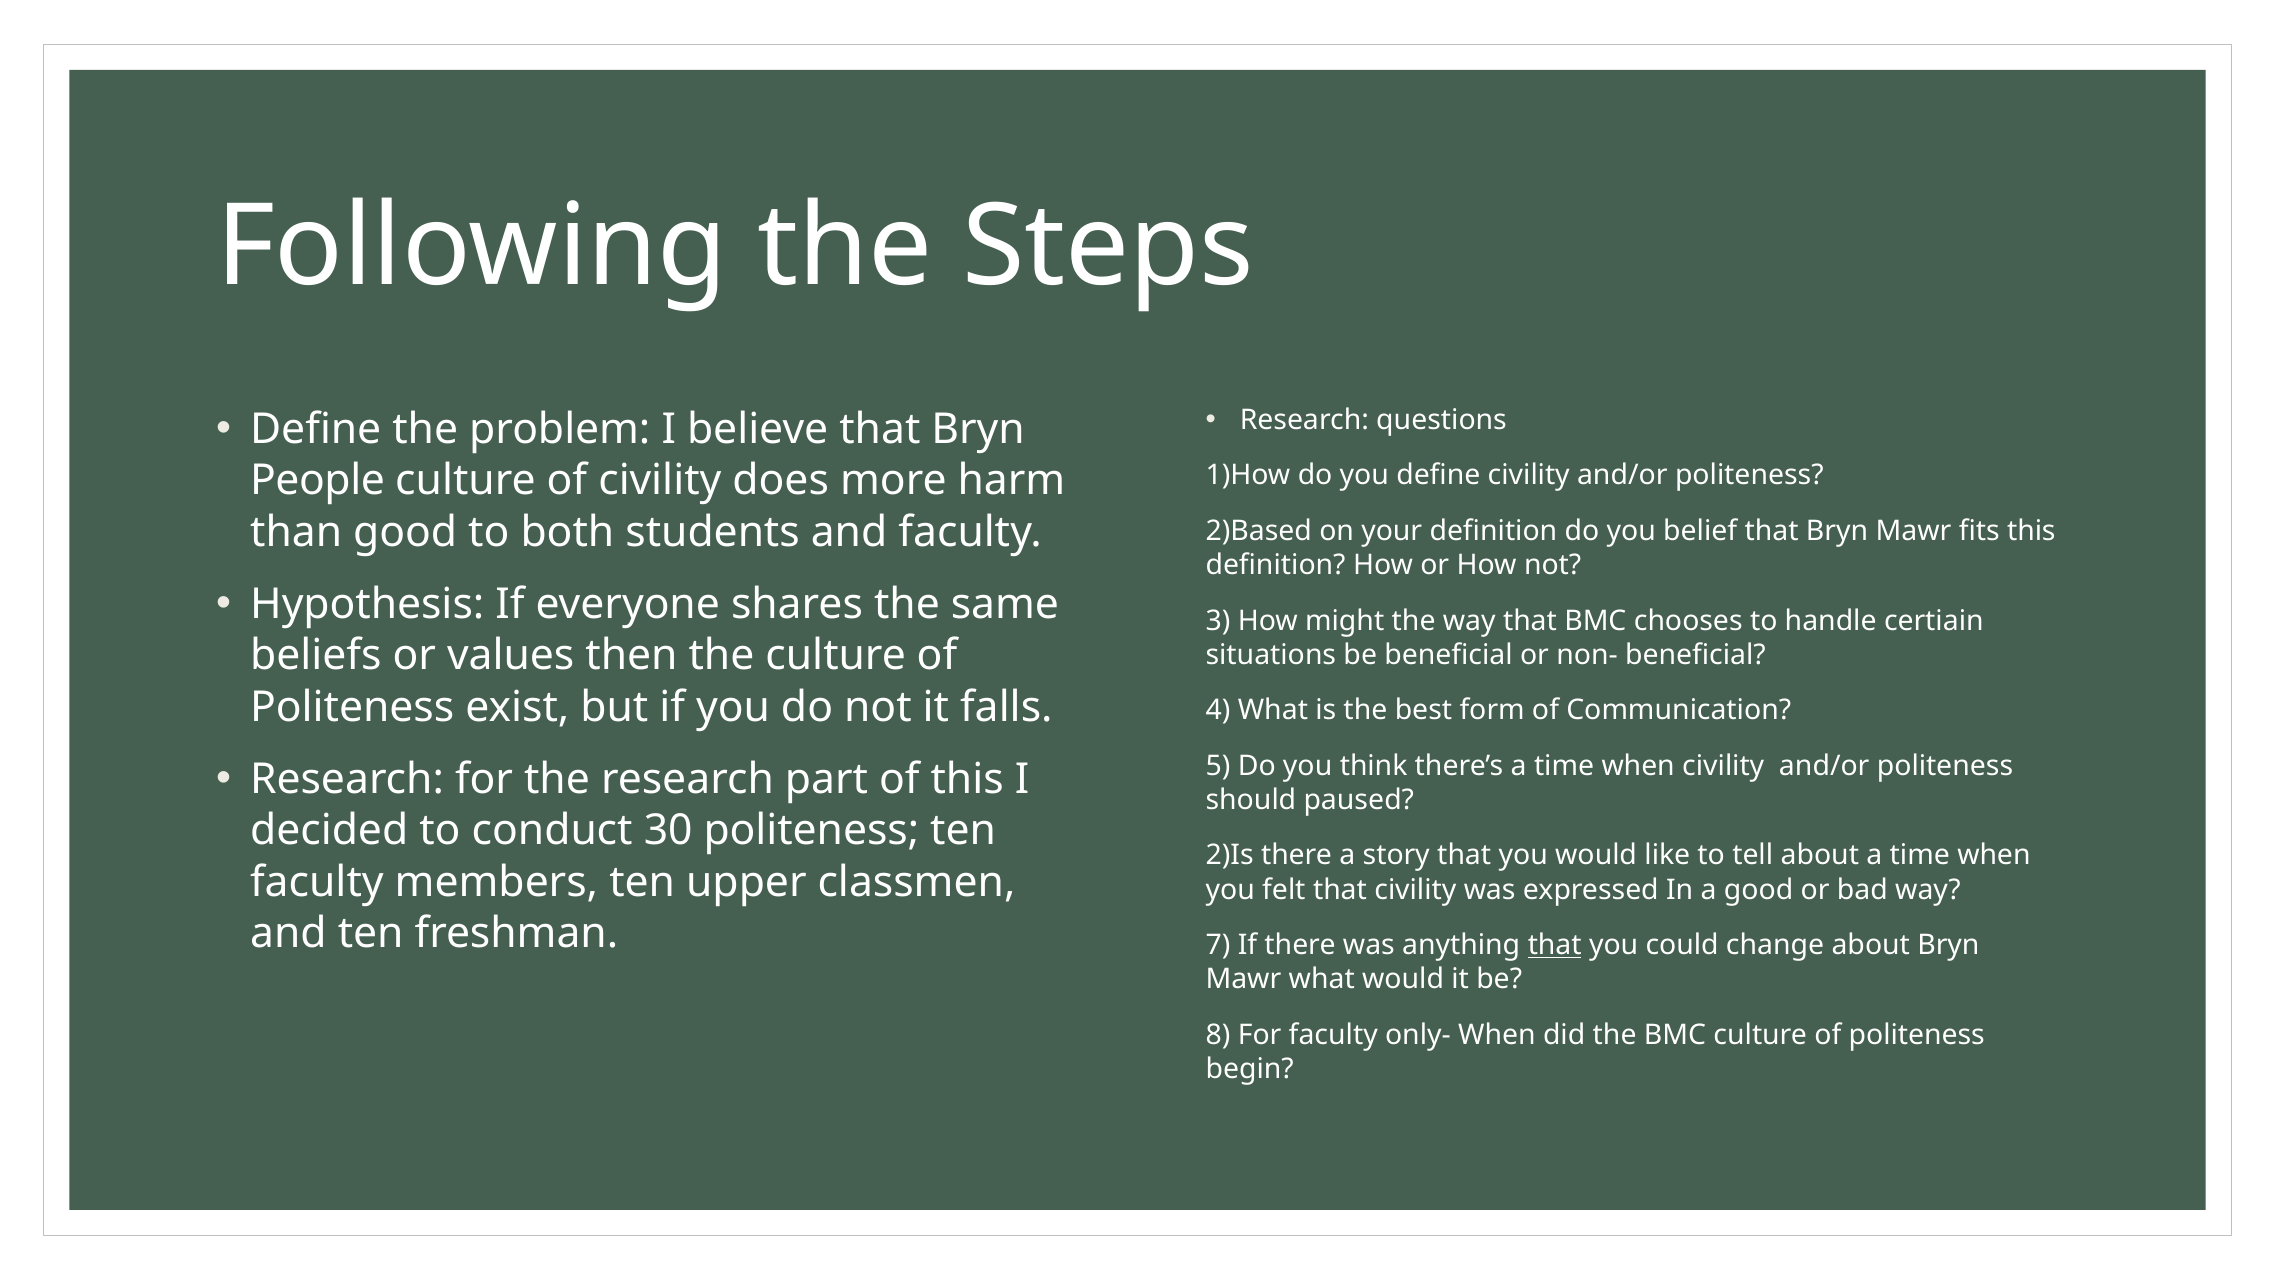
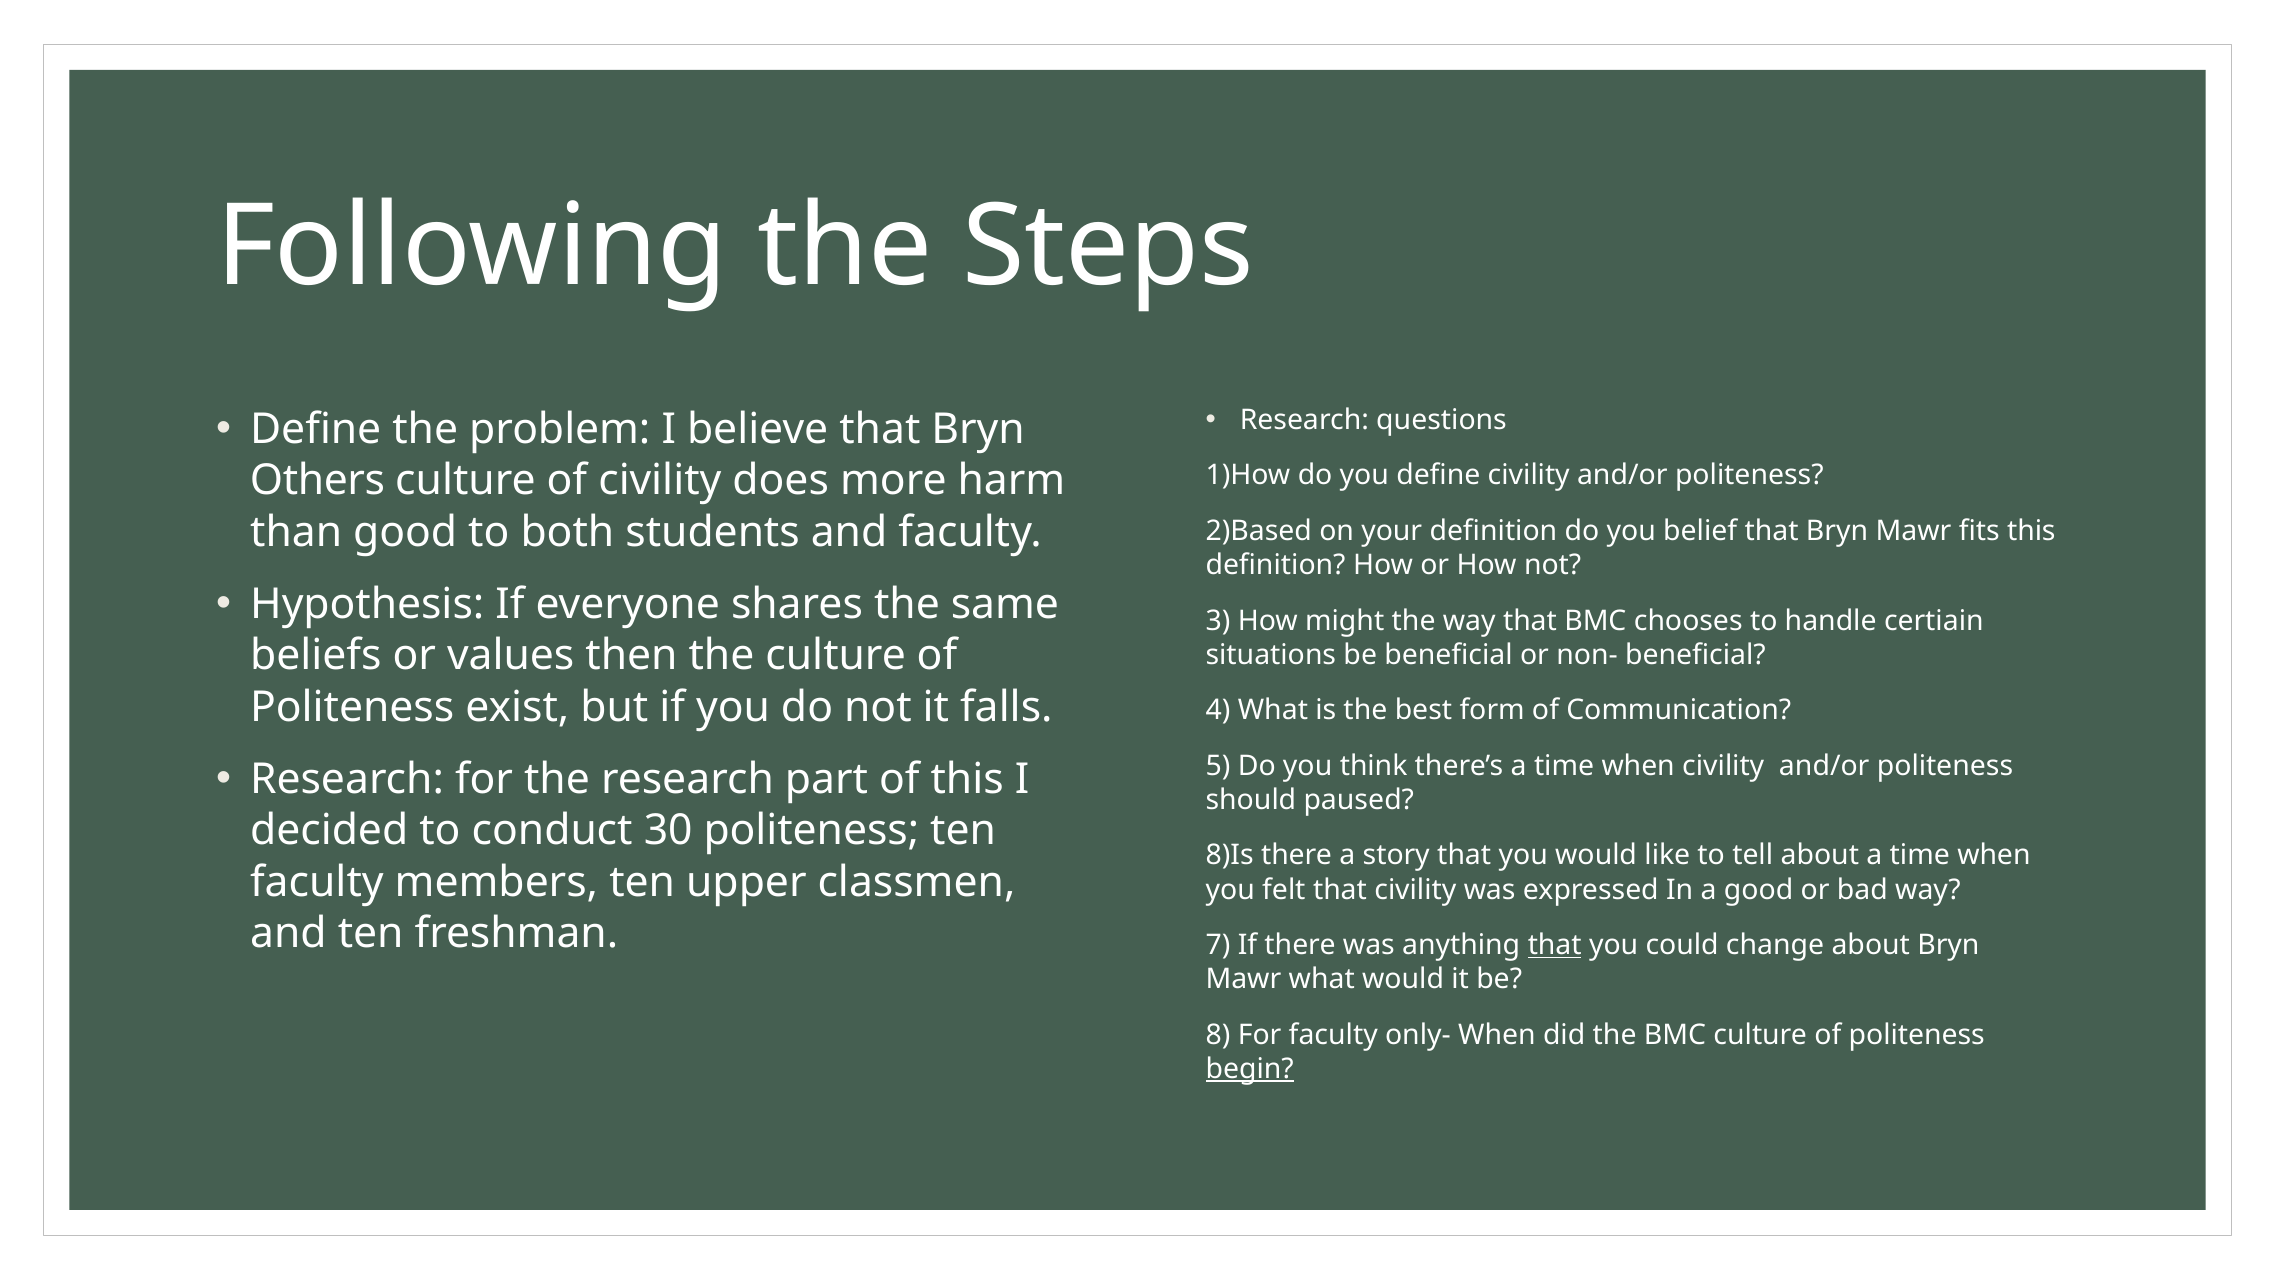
People: People -> Others (317, 481)
2)Is: 2)Is -> 8)Is (1230, 855)
begin underline: none -> present (1250, 1069)
